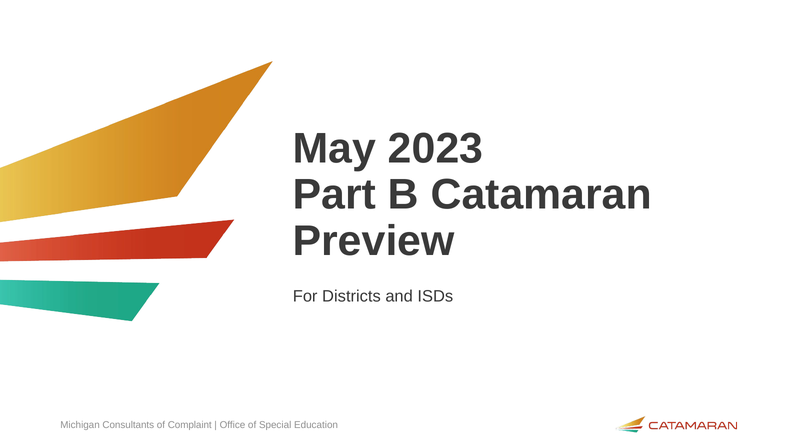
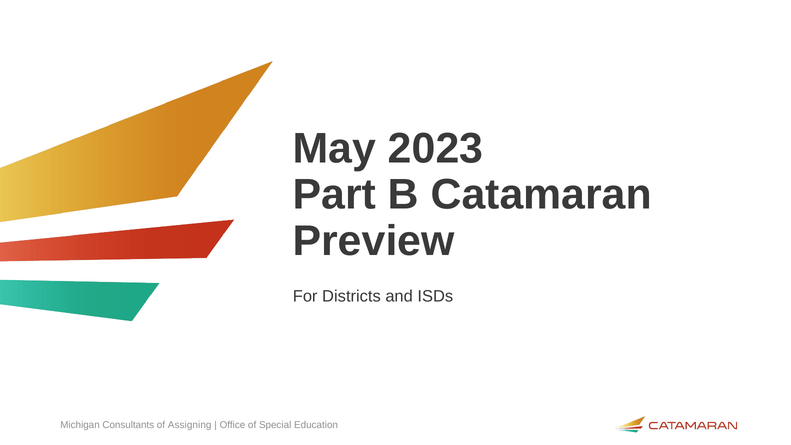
Complaint: Complaint -> Assigning (190, 425)
